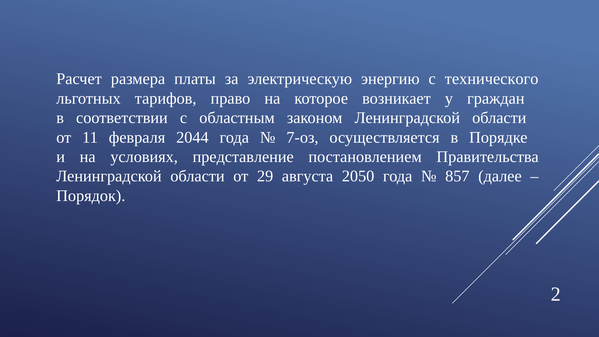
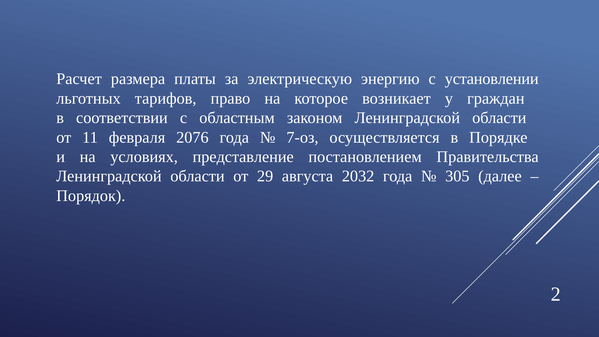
технического: технического -> установлении (492, 79)
2044: 2044 -> 2076 (192, 137)
2050: 2050 -> 2032 (358, 176)
857: 857 -> 305 (457, 176)
